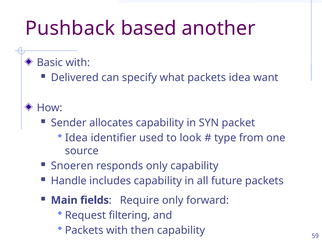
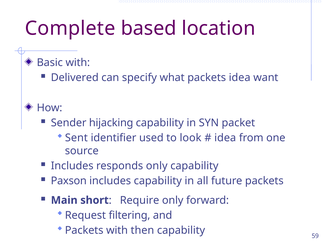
Pushback: Pushback -> Complete (70, 28)
another: another -> location (219, 28)
allocates: allocates -> hijacking (111, 123)
Idea: Idea -> Sent (76, 138)
type: type -> idea (225, 138)
Snoeren: Snoeren -> Includes (72, 165)
Handle: Handle -> Paxson (69, 181)
fields: fields -> short (95, 200)
